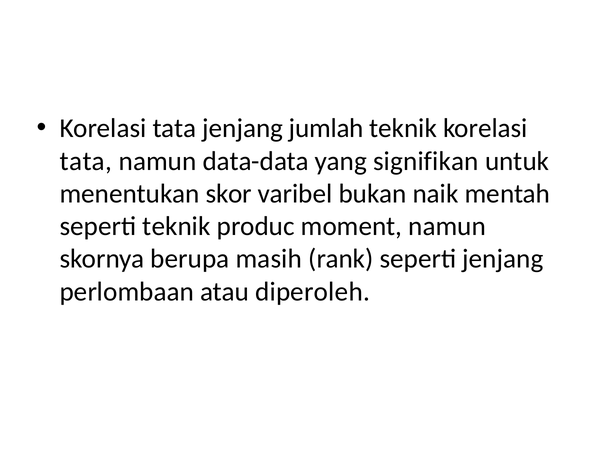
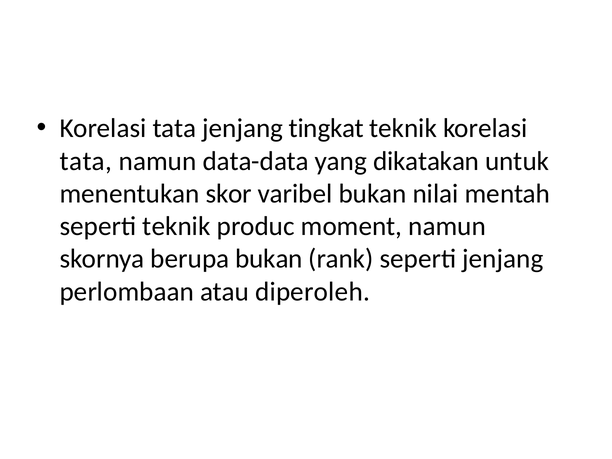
jumlah: jumlah -> tingkat (326, 128)
signifikan: signifikan -> dikatakan (426, 161)
naik: naik -> nilai (436, 194)
berupa masih: masih -> bukan (269, 259)
